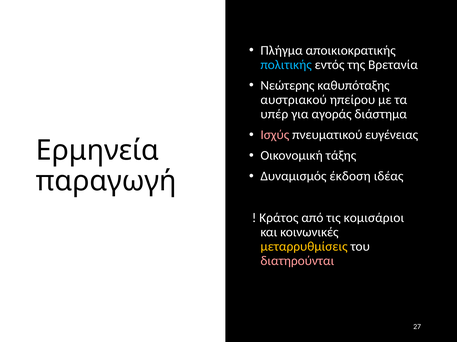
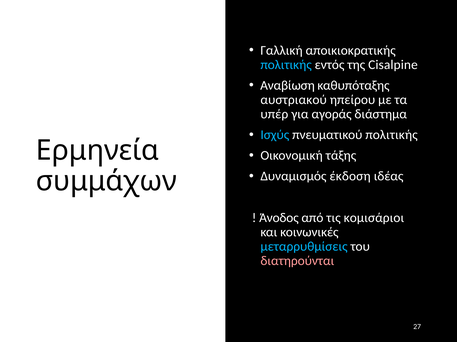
Πλήγμα: Πλήγμα -> Γαλλική (282, 50)
Βρετανία: Βρετανία -> Cisalpine (393, 65)
Νεώτερης: Νεώτερης -> Αναβίωση (287, 86)
Ισχύς colour: pink -> light blue (275, 135)
πνευματικού ευγένειας: ευγένειας -> πολιτικής (392, 135)
παραγωγή: παραγωγή -> συμμάχων (106, 182)
Κράτος: Κράτος -> Άνοδος (279, 218)
μεταρρυθμίσεις colour: yellow -> light blue (304, 247)
